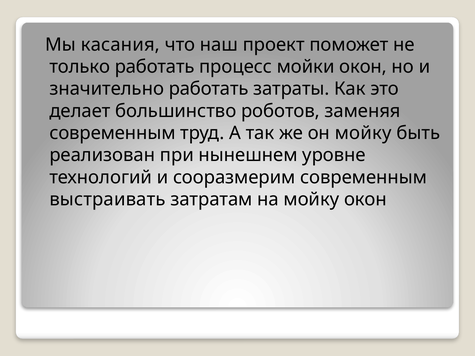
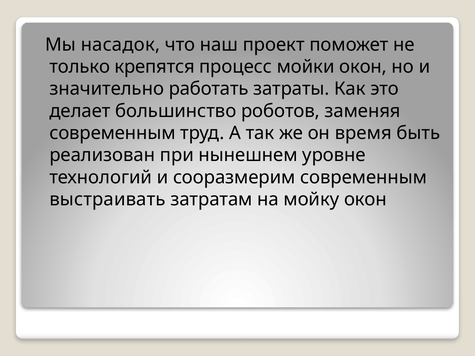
касания: касания -> насадок (120, 45)
только работать: работать -> крепятся (155, 67)
он мойку: мойку -> время (363, 133)
